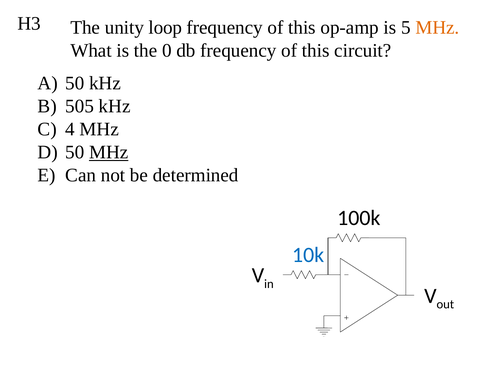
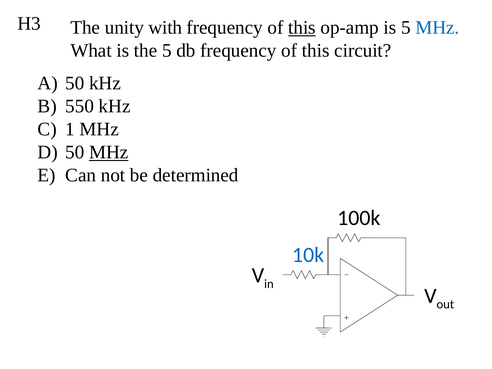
loop: loop -> with (165, 28)
this underline: none -> present (302, 28)
MHz colour: orange -> blue (437, 28)
the 0: 0 -> 5 (167, 50)
505: 505 -> 550 (80, 106)
4: 4 -> 1 (70, 129)
